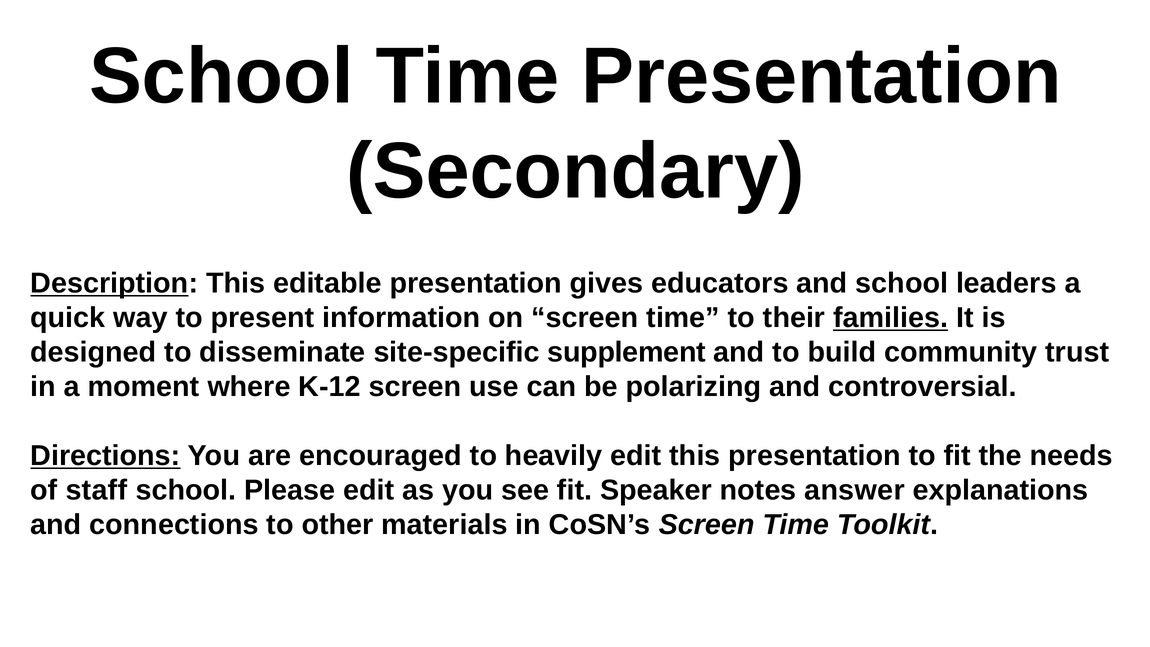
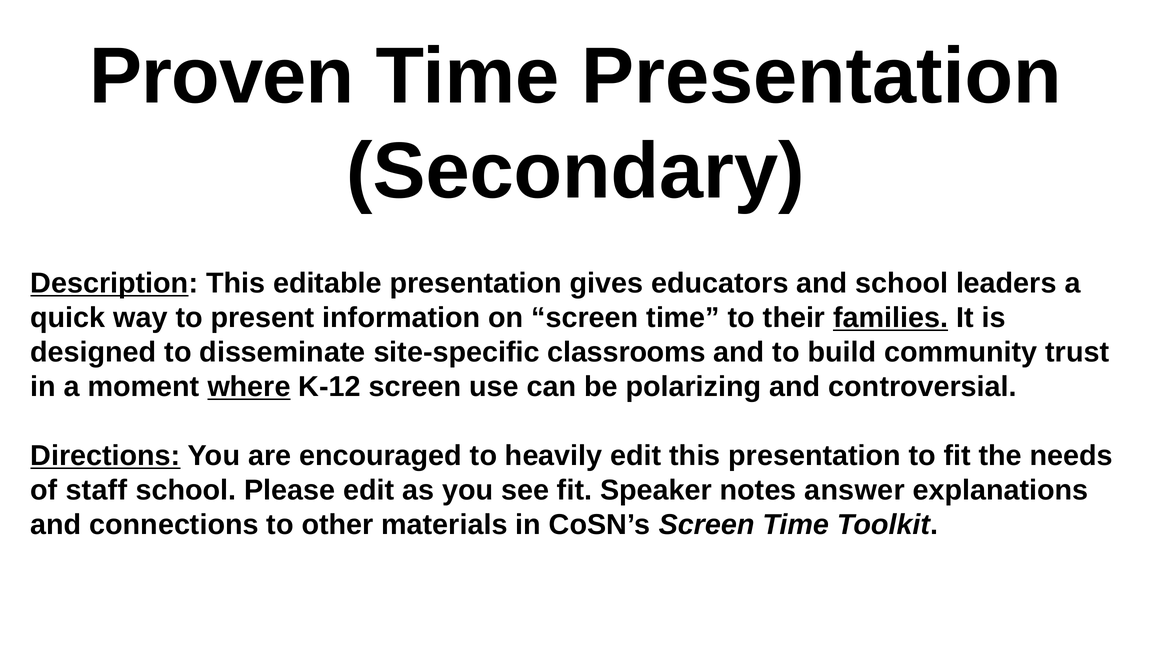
School: School -> Proven (222, 76)
supplement: supplement -> classrooms (627, 352)
where underline: none -> present (249, 387)
